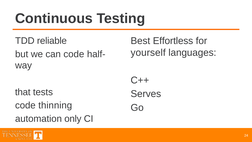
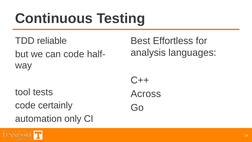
yourself: yourself -> analysis (148, 53)
that: that -> tool (23, 92)
Serves: Serves -> Across (146, 94)
thinning: thinning -> certainly (55, 105)
